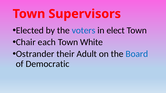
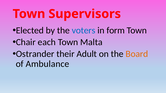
elect: elect -> form (116, 30)
White: White -> Malta (91, 42)
Board colour: blue -> orange (137, 54)
Democratic: Democratic -> Ambulance (47, 64)
